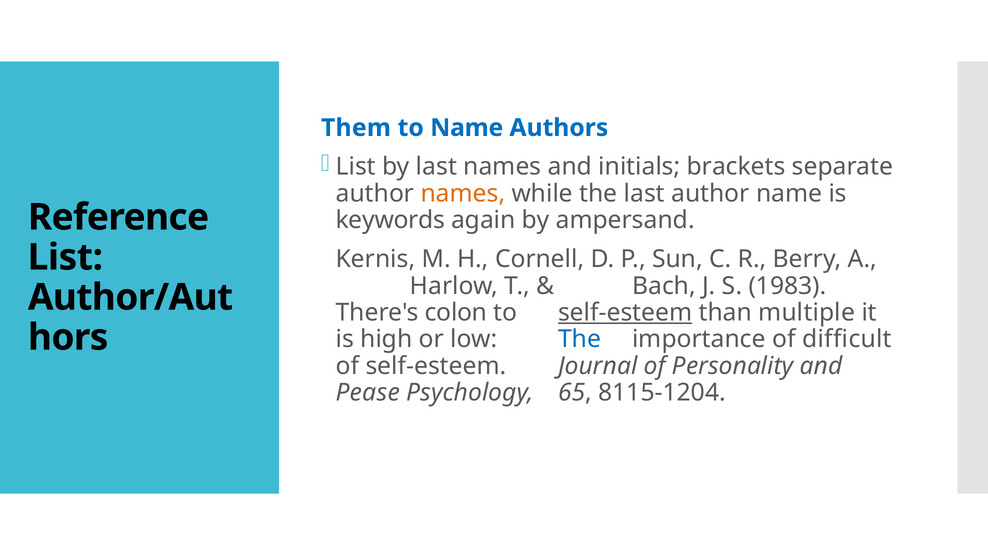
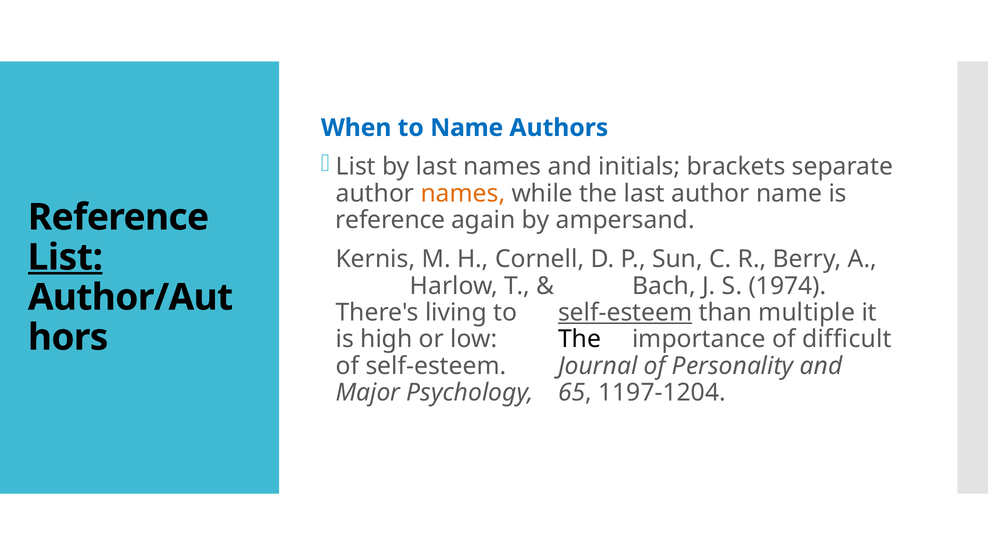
Them: Them -> When (356, 128)
keywords: keywords -> reference (390, 220)
List underline: none -> present (65, 257)
1983: 1983 -> 1974 (788, 286)
colon: colon -> living (456, 312)
The colour: blue -> black (580, 339)
Pease: Pease -> Major (368, 392)
8115-1204: 8115-1204 -> 1197-1204 (662, 392)
